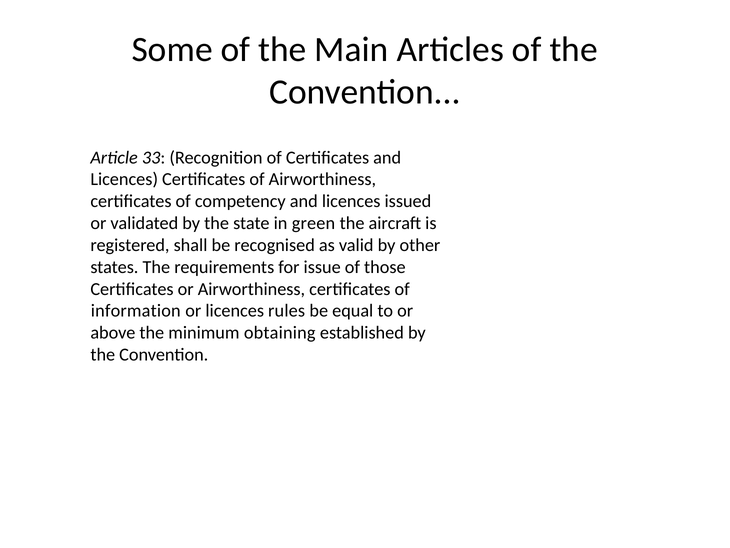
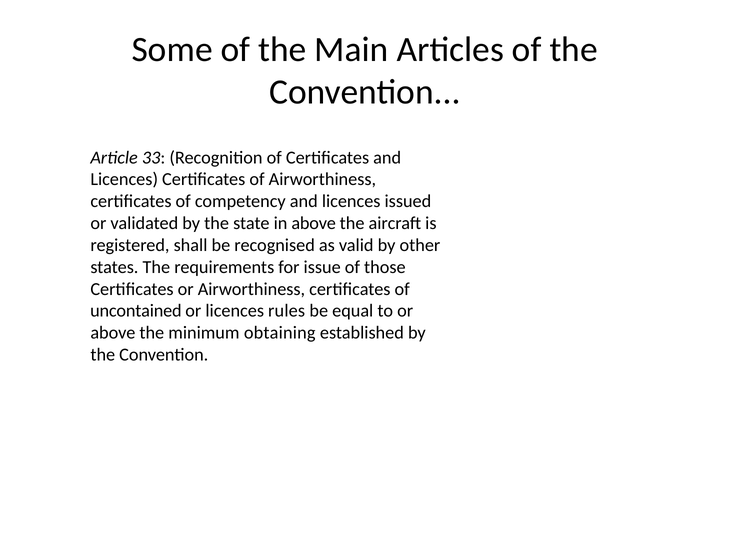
in green: green -> above (314, 223)
information: information -> uncontained (136, 311)
